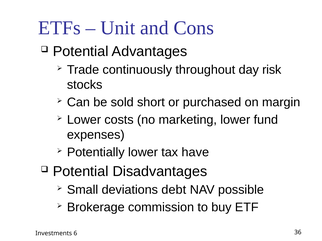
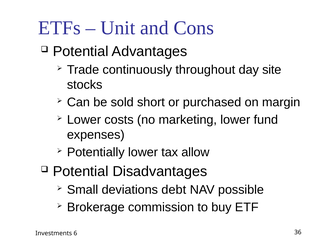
risk: risk -> site (272, 70)
have: have -> allow (195, 153)
